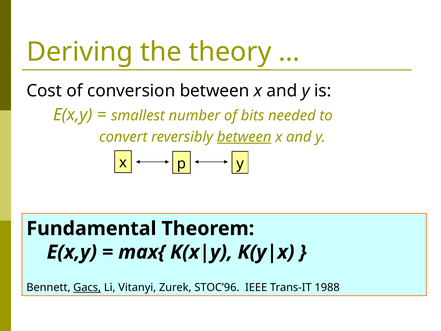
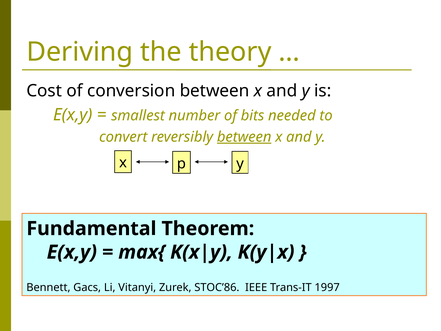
Gacs underline: present -> none (87, 287)
STOC’96: STOC’96 -> STOC’86 (217, 287)
1988: 1988 -> 1997 (327, 287)
